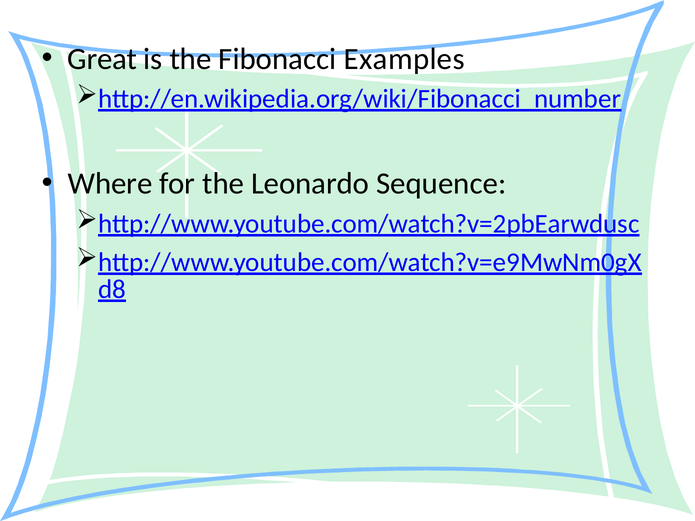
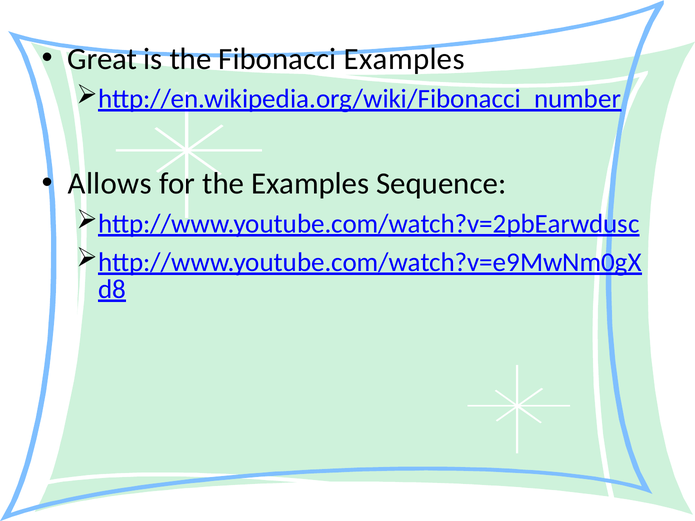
Where: Where -> Allows (110, 184)
the Leonardo: Leonardo -> Examples (310, 184)
